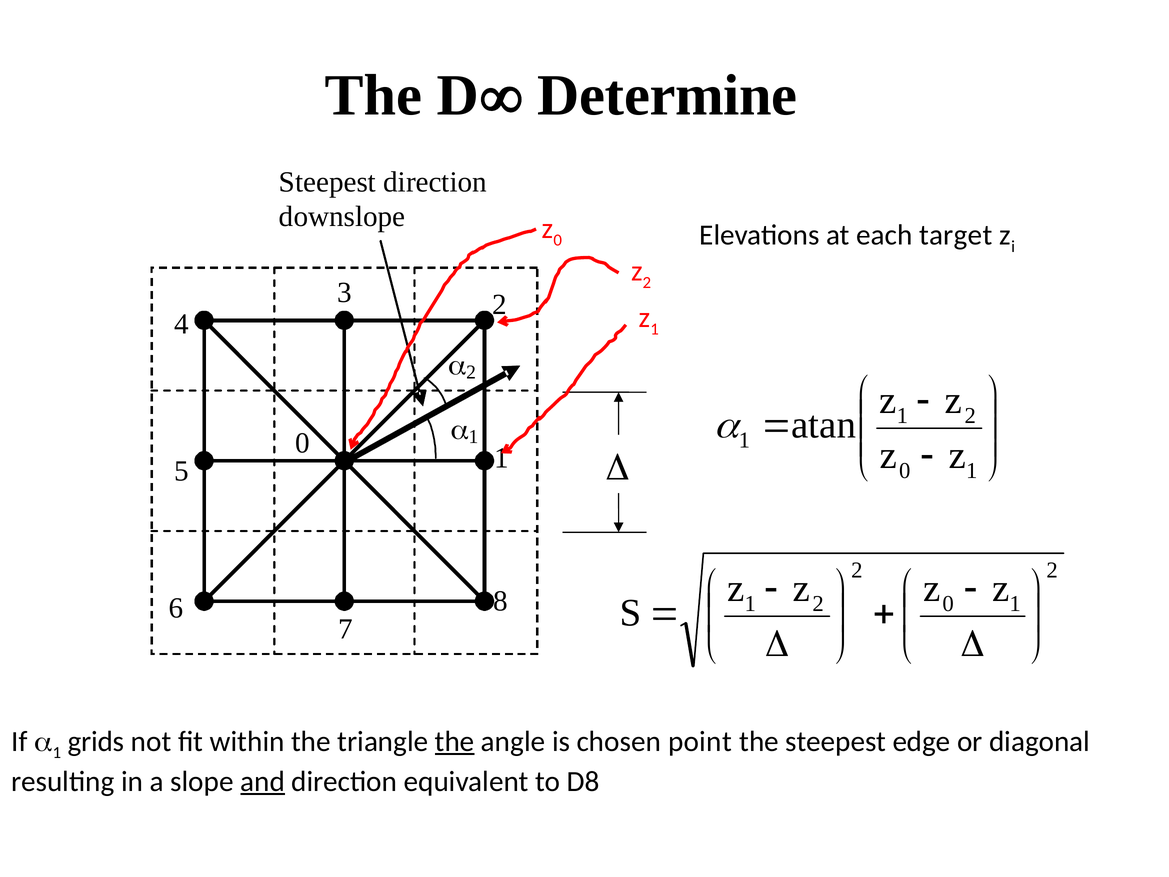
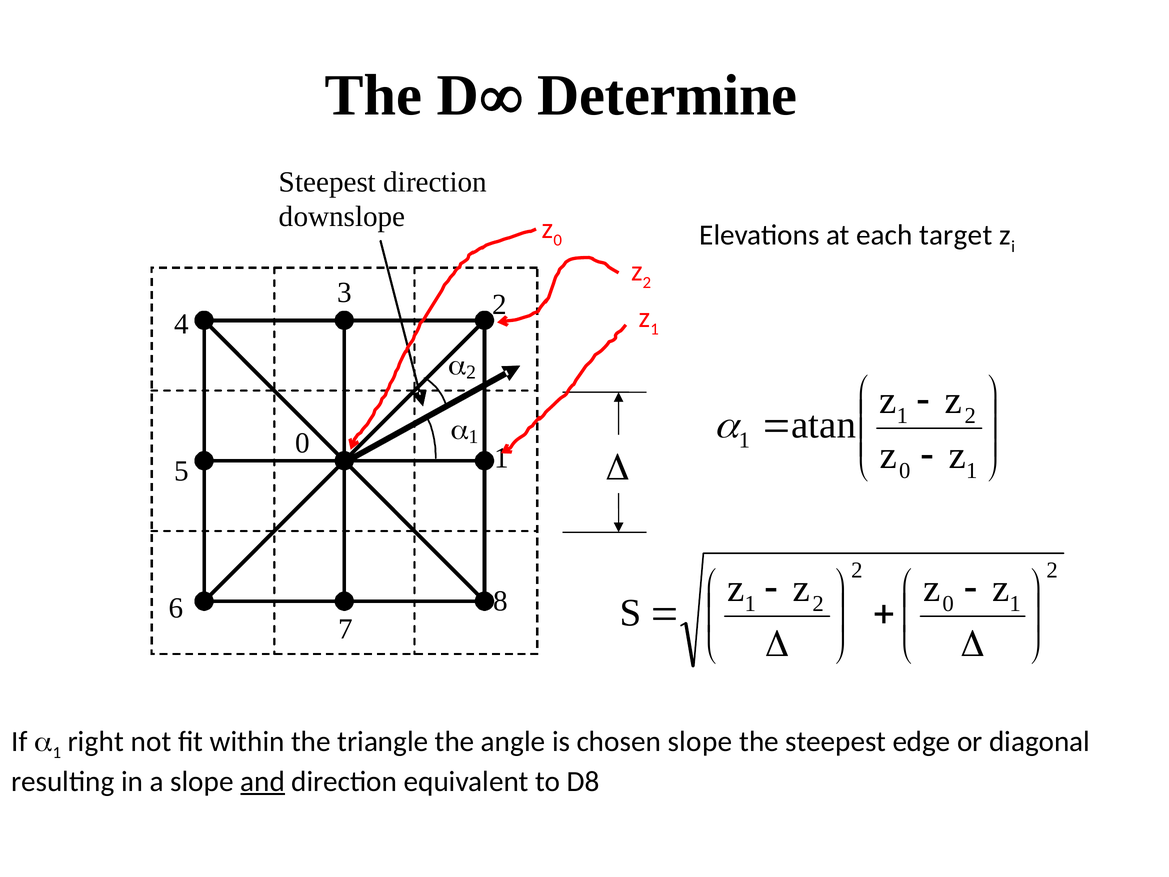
grids: grids -> right (96, 741)
the underline: present -> none (455, 741)
chosen point: point -> slope (700, 741)
